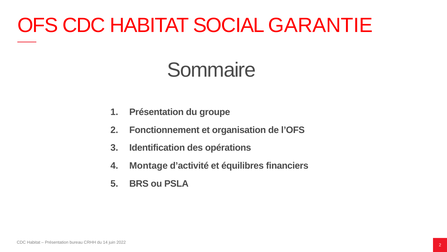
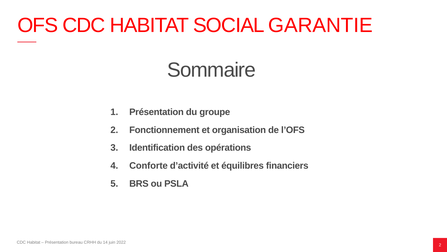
Montage: Montage -> Conforte (149, 165)
